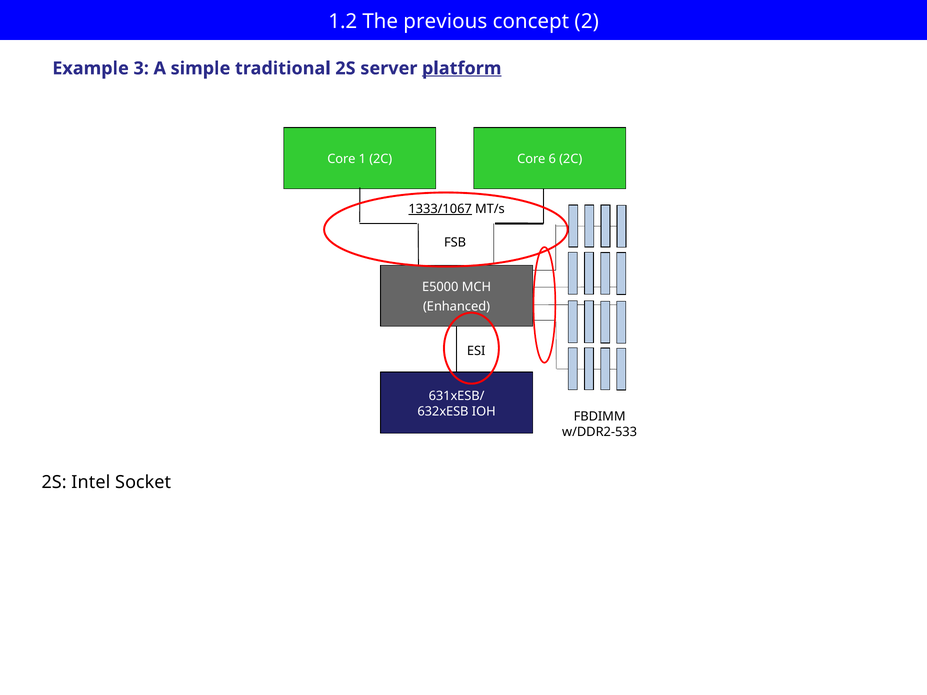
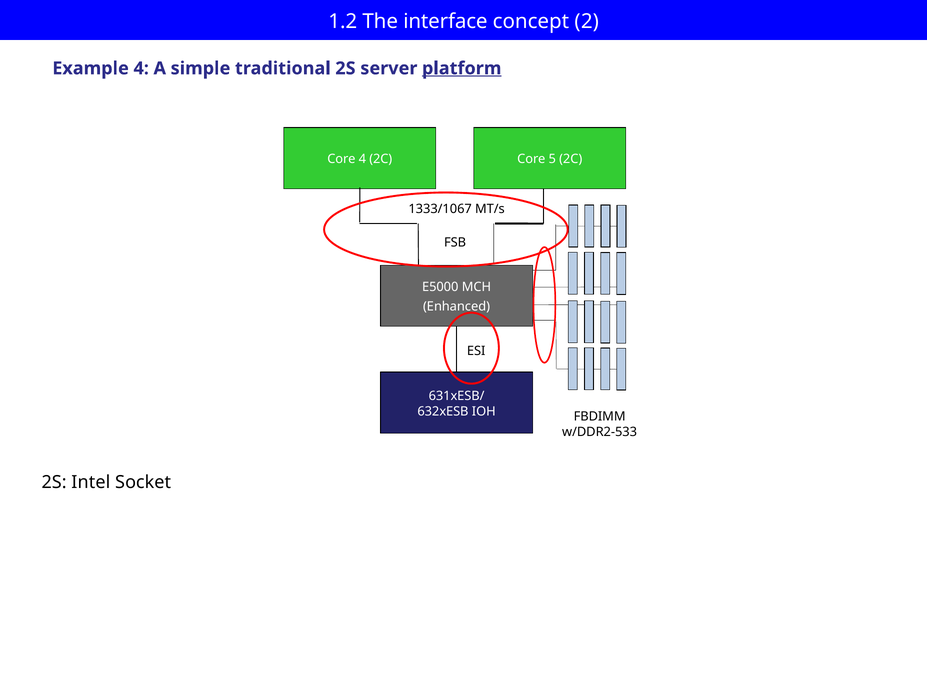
previous: previous -> interface (445, 21)
Example 3: 3 -> 4 (141, 68)
Core 1: 1 -> 4 (362, 159)
6: 6 -> 5 (552, 159)
1333/1067 underline: present -> none (440, 209)
